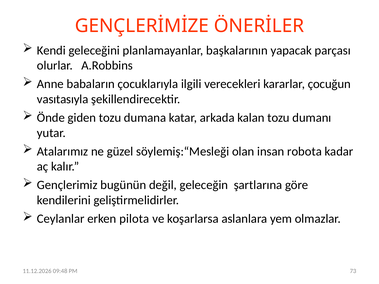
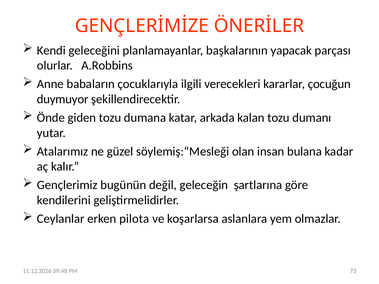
vasıtasıyla: vasıtasıyla -> duymuyor (63, 99)
robota: robota -> bulana (305, 151)
